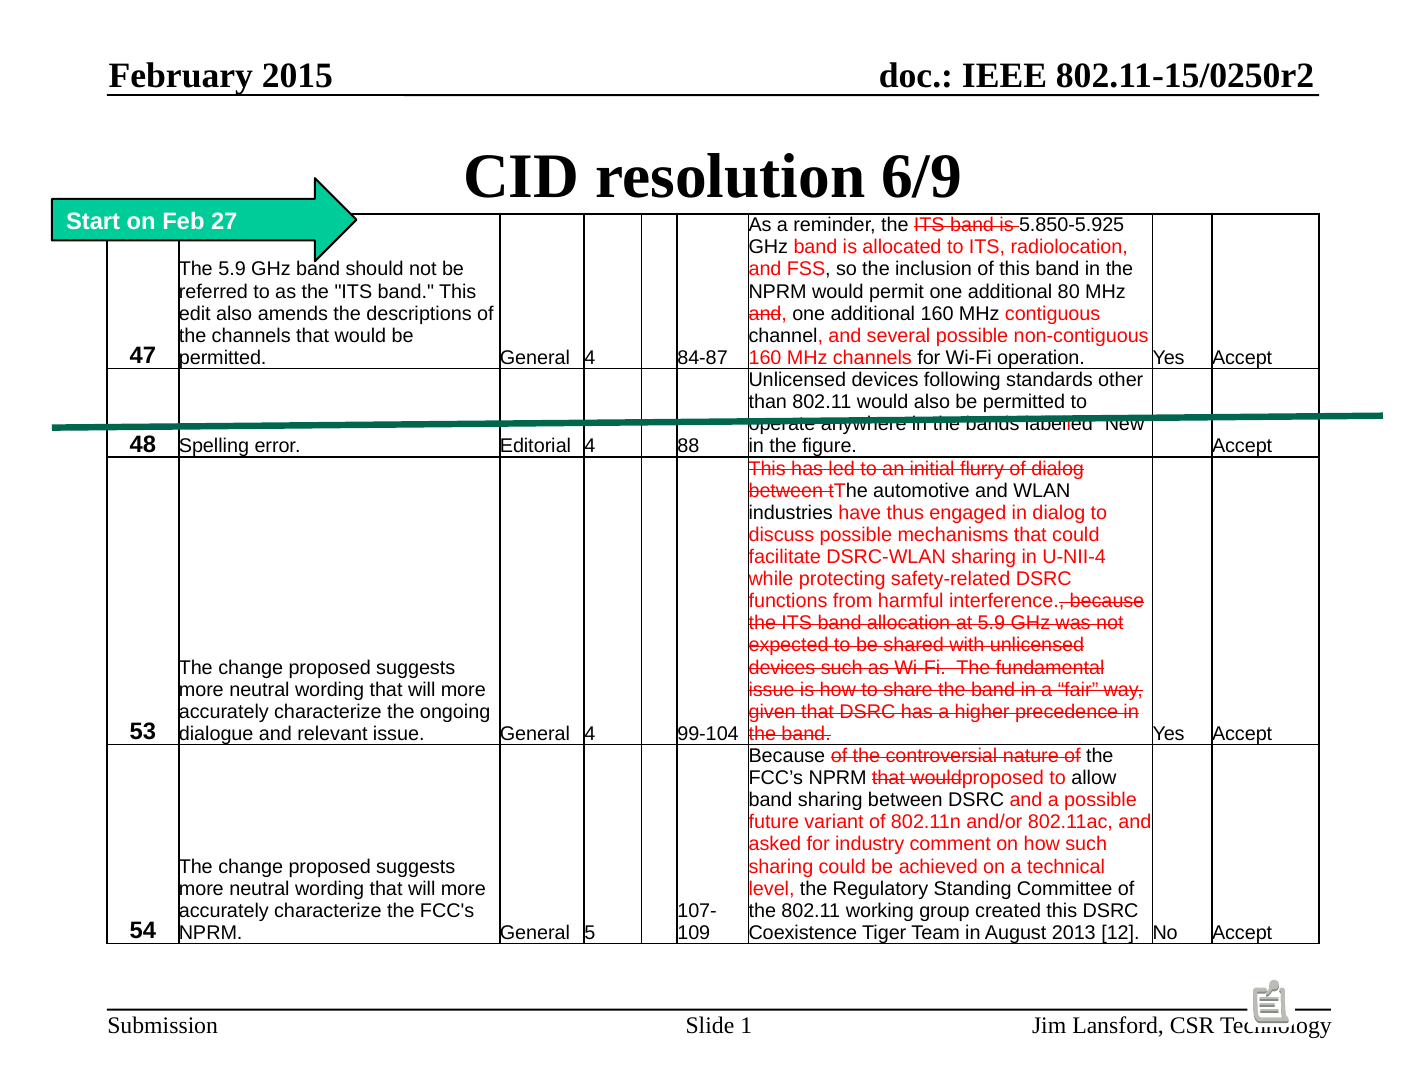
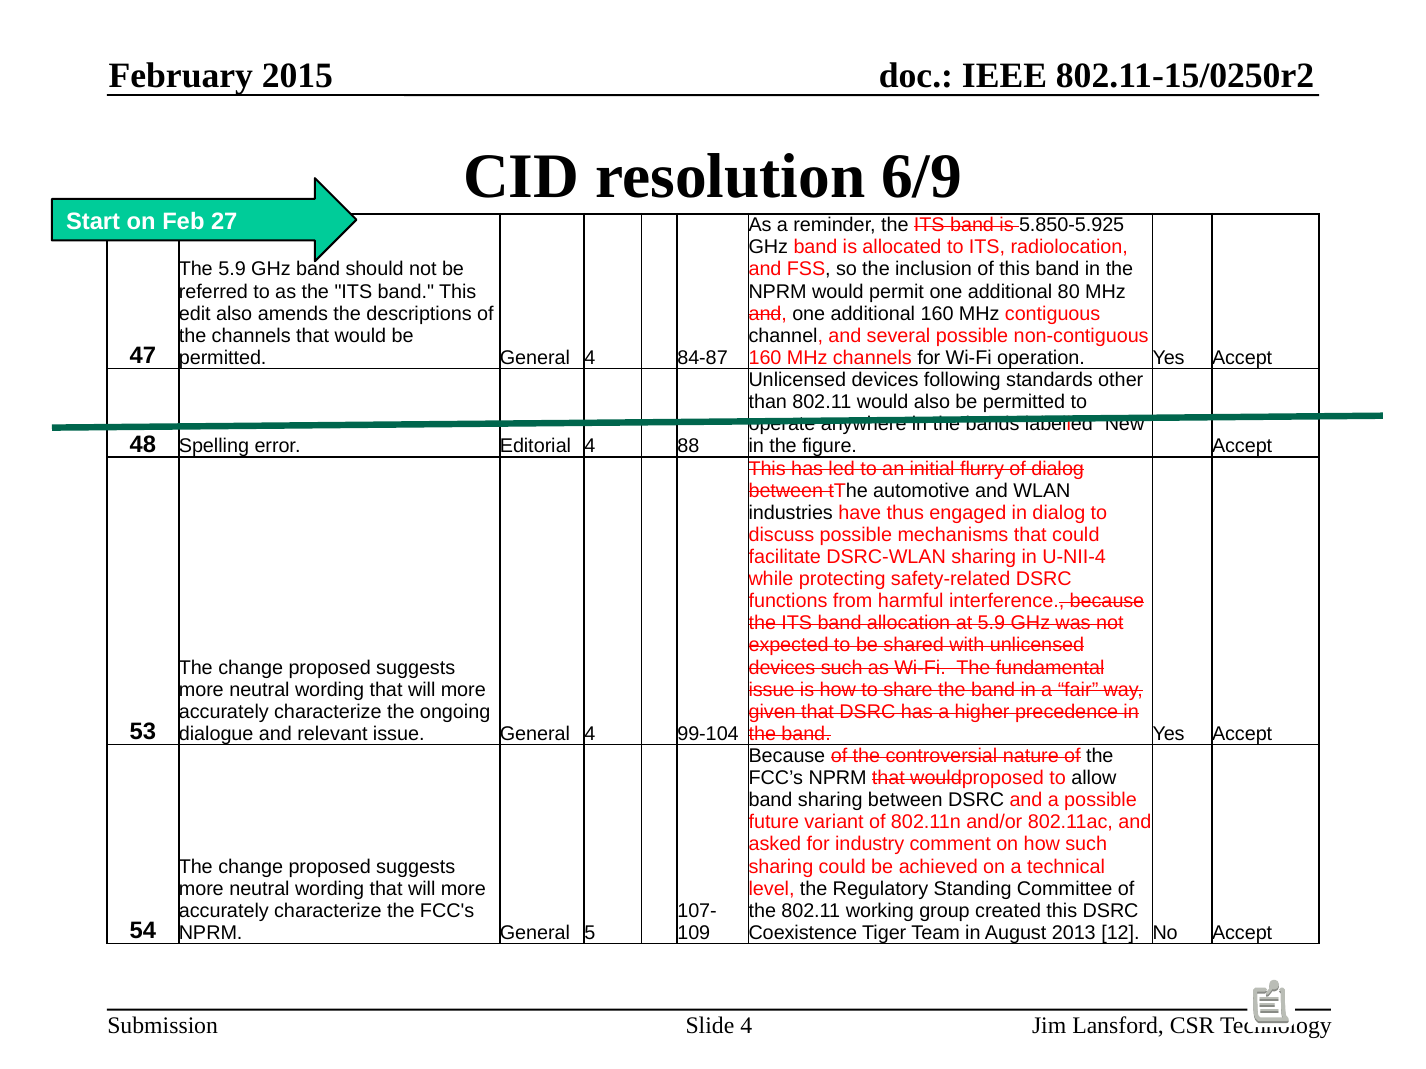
Slide 1: 1 -> 4 (746, 1026)
